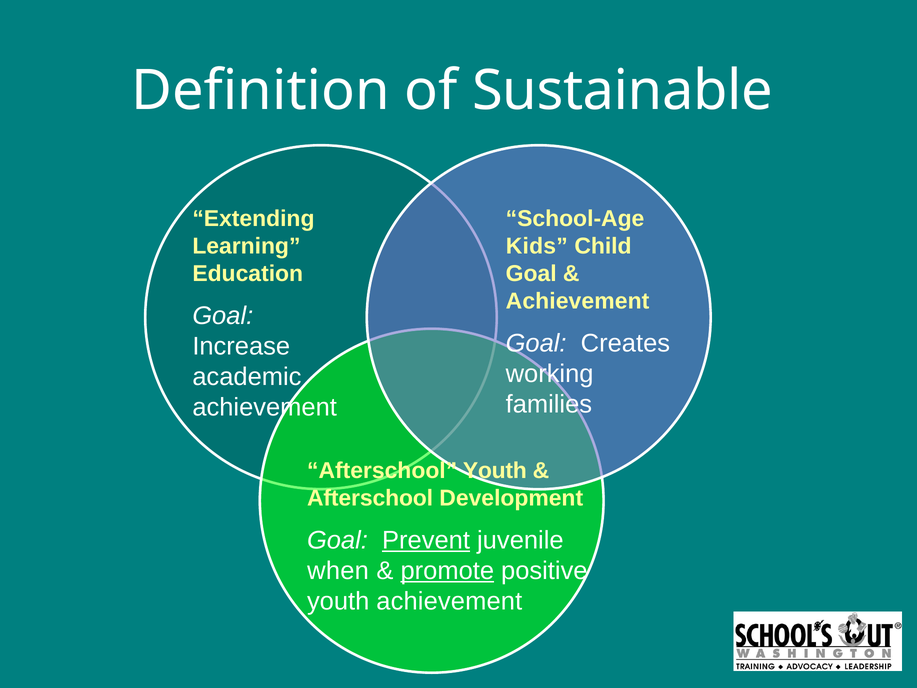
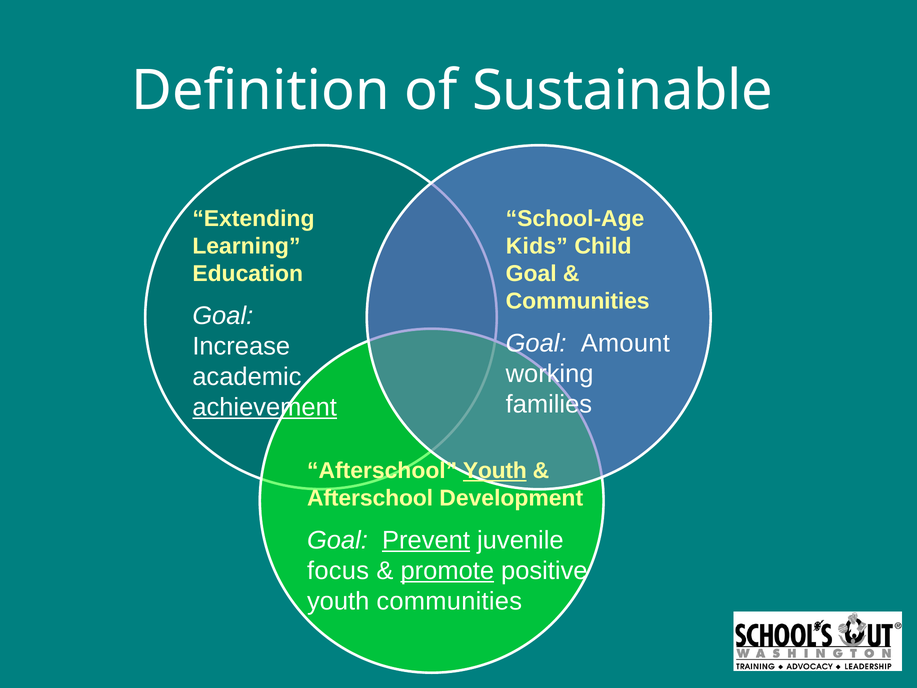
Achievement: Achievement -> Communities (578, 301)
Creates: Creates -> Amount (625, 343)
achievement underline: none -> present (265, 407)
Youth underline: none -> present (495, 471)
when: when -> focus (338, 571)
youth achievement: achievement -> communities (449, 601)
